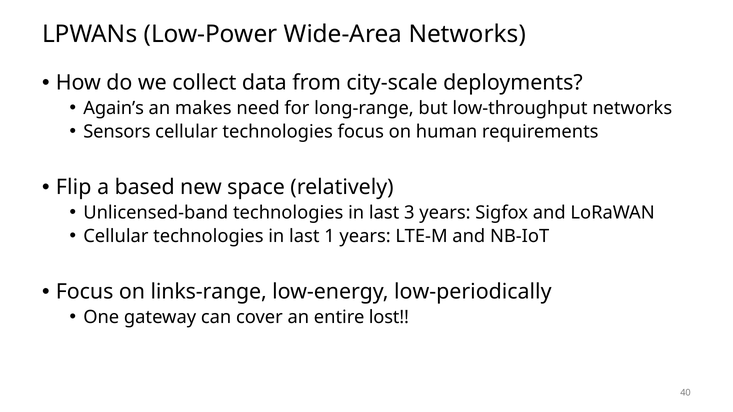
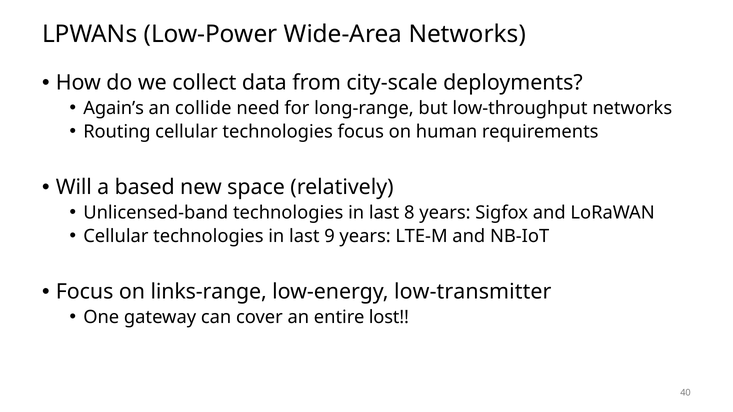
makes: makes -> collide (203, 108)
Sensors: Sensors -> Routing (117, 132)
Flip: Flip -> Will (74, 187)
3: 3 -> 8 (409, 213)
1: 1 -> 9 (330, 236)
low-periodically: low-periodically -> low-transmitter (473, 292)
